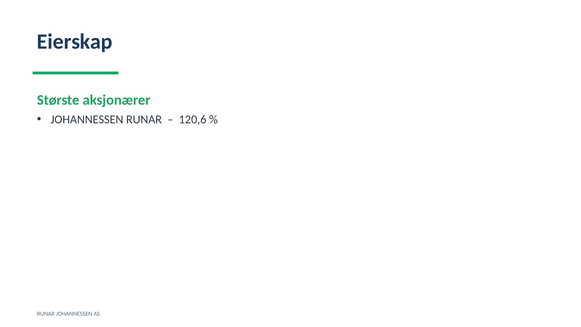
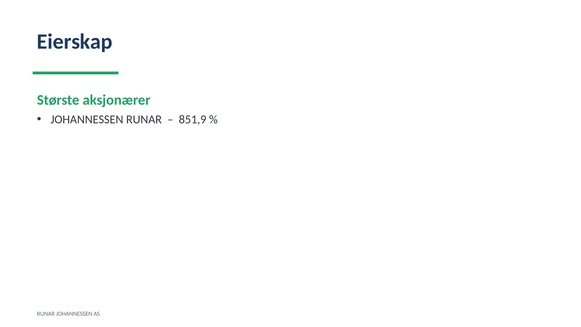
120,6: 120,6 -> 851,9 (193, 119)
